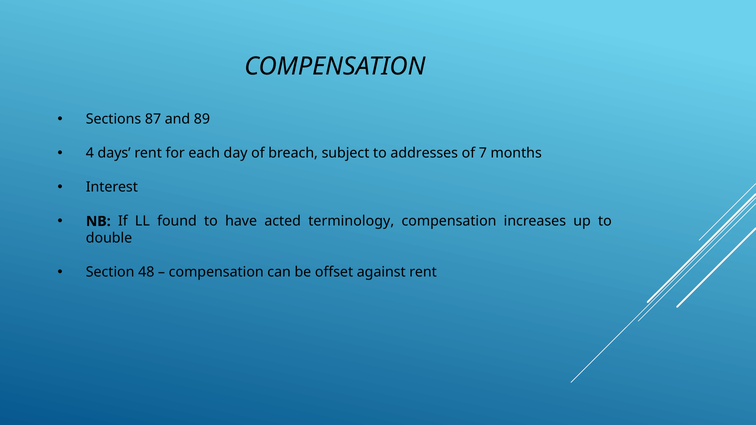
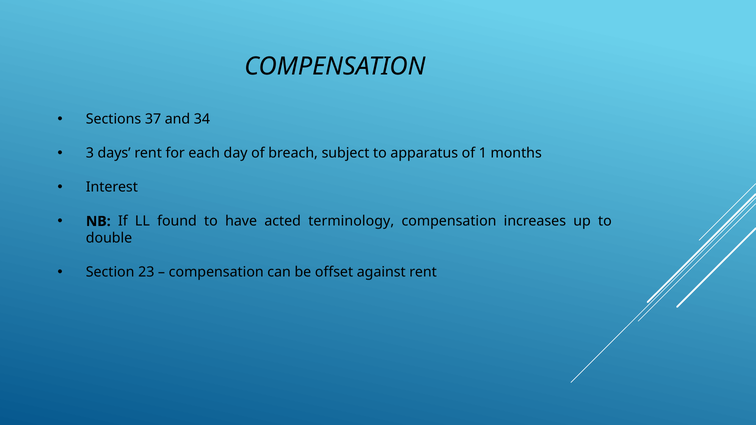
87: 87 -> 37 (153, 119)
89: 89 -> 34 (202, 119)
4: 4 -> 3 (90, 153)
addresses: addresses -> apparatus (424, 153)
7: 7 -> 1 (483, 153)
48: 48 -> 23 (146, 272)
